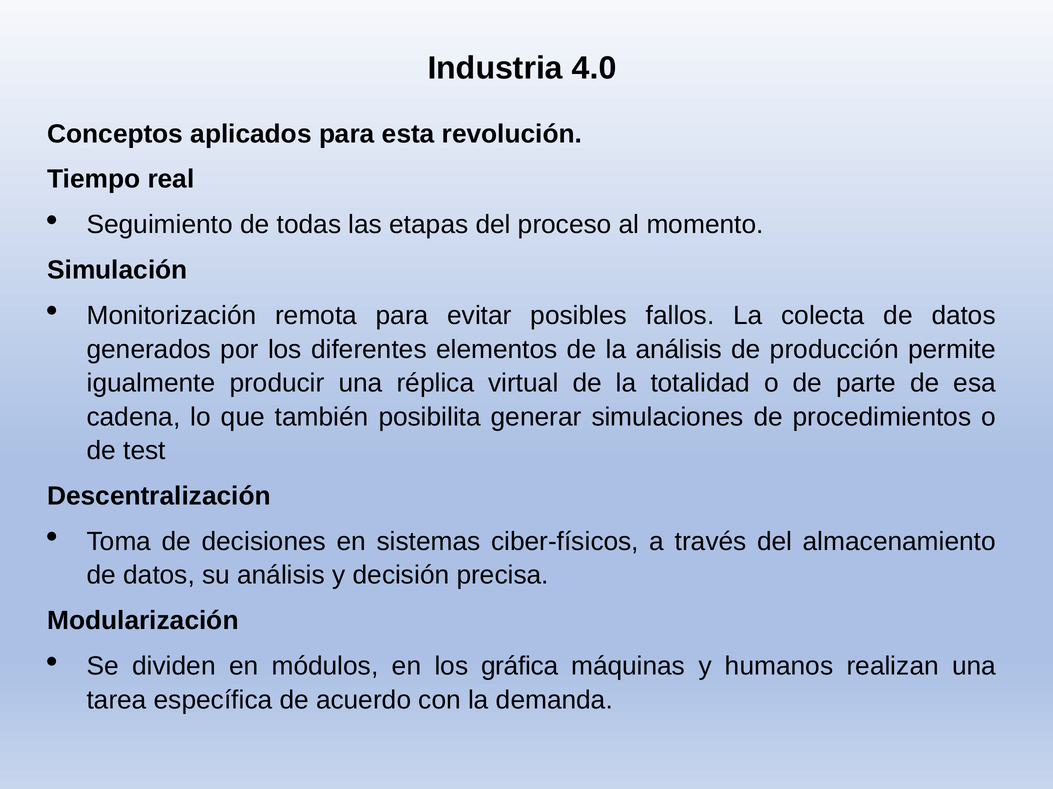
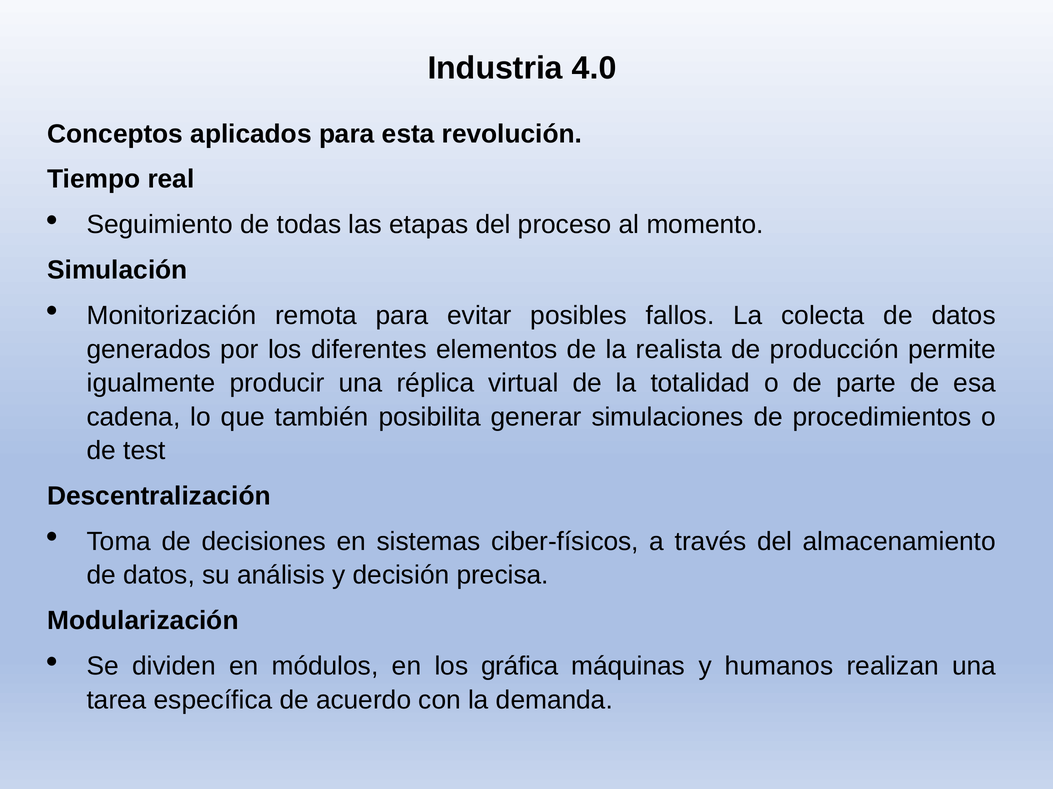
la análisis: análisis -> realista (679, 350)
